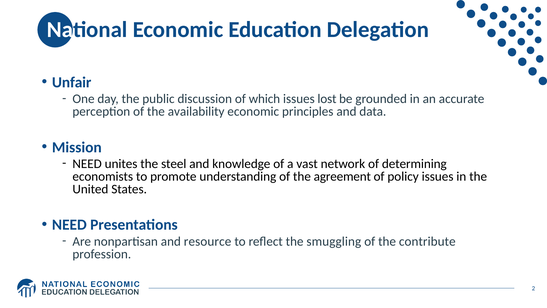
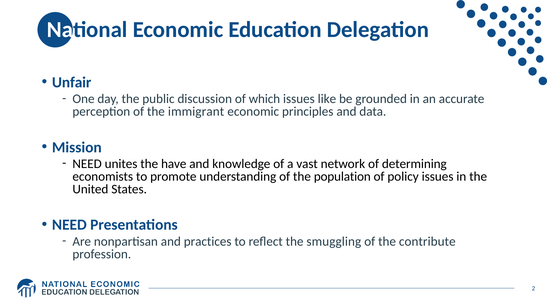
lost: lost -> like (327, 99)
availability: availability -> immigrant (196, 112)
steel: steel -> have (174, 164)
agreement: agreement -> population (342, 176)
resource: resource -> practices (208, 241)
